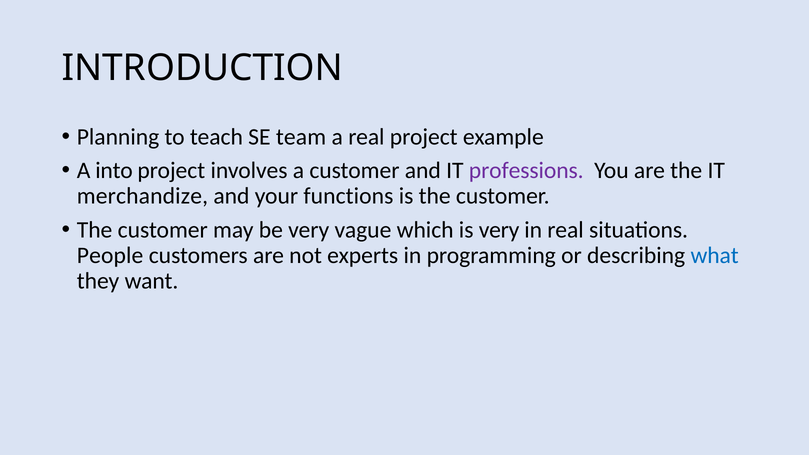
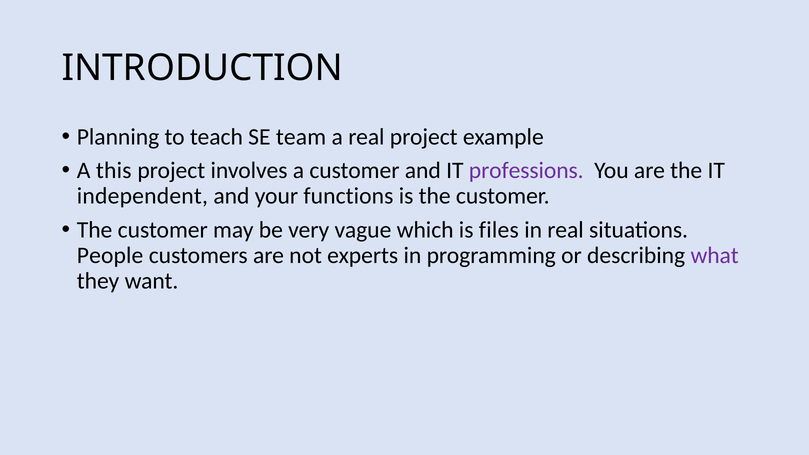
into: into -> this (114, 171)
merchandize: merchandize -> independent (142, 196)
is very: very -> files (499, 230)
what colour: blue -> purple (715, 255)
